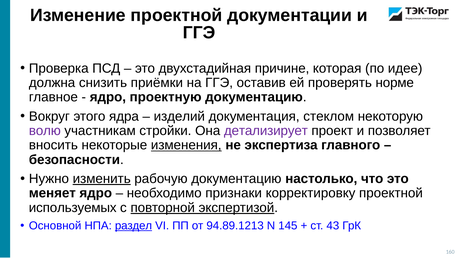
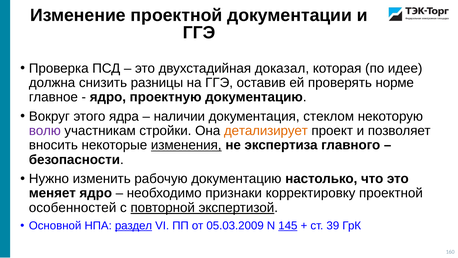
причине: причине -> доказал (282, 68)
приёмки: приёмки -> разницы (157, 83)
изделий: изделий -> наличии (179, 116)
детализирует colour: purple -> orange (266, 131)
изменить underline: present -> none (102, 179)
используемых: используемых -> особенностей (73, 207)
94.89.1213: 94.89.1213 -> 05.03.2009 (235, 226)
145 underline: none -> present (288, 226)
43: 43 -> 39 (333, 226)
